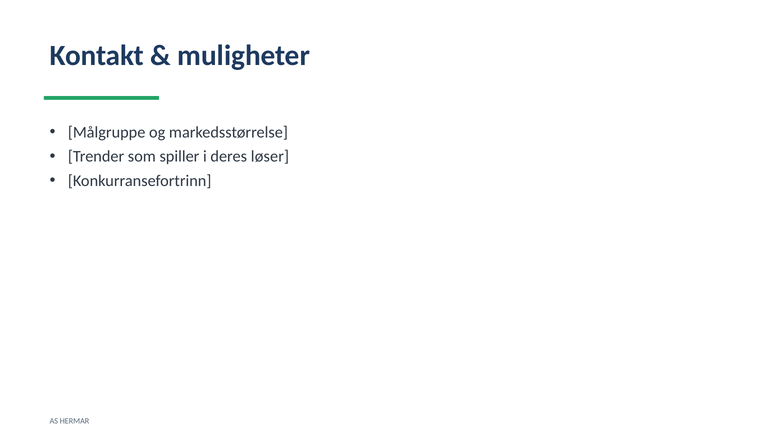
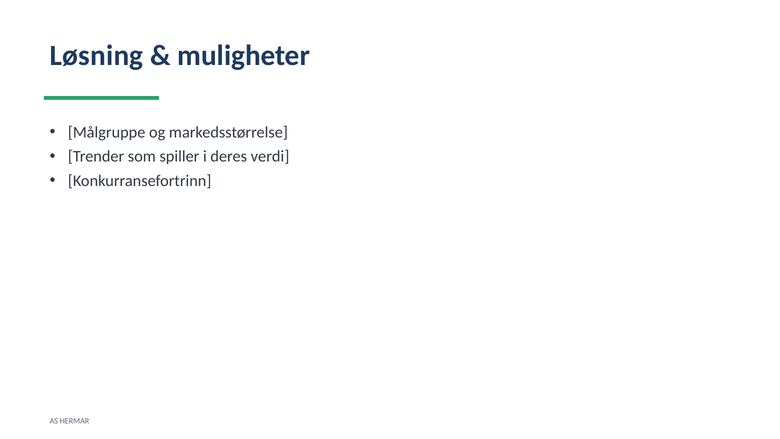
Kontakt: Kontakt -> Løsning (96, 56)
løser: løser -> verdi (270, 156)
